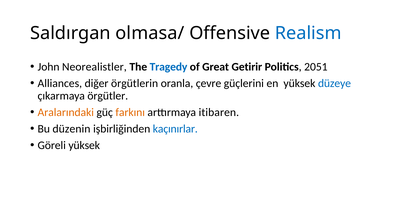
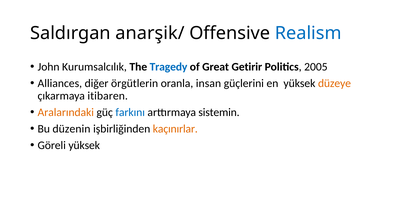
olmasa/: olmasa/ -> anarşik/ (150, 33)
Neorealistler: Neorealistler -> Kurumsalcılık (94, 67)
2051: 2051 -> 2005 (316, 67)
çevre: çevre -> insan (208, 84)
düzeye colour: blue -> orange (334, 84)
örgütler: örgütler -> itibaren (108, 96)
farkını colour: orange -> blue (130, 113)
itibaren: itibaren -> sistemin (219, 113)
kaçınırlar colour: blue -> orange (175, 129)
